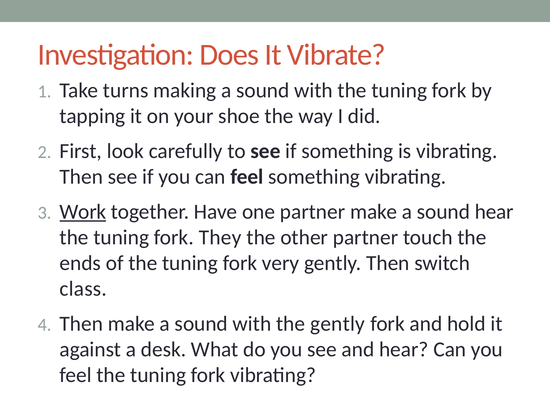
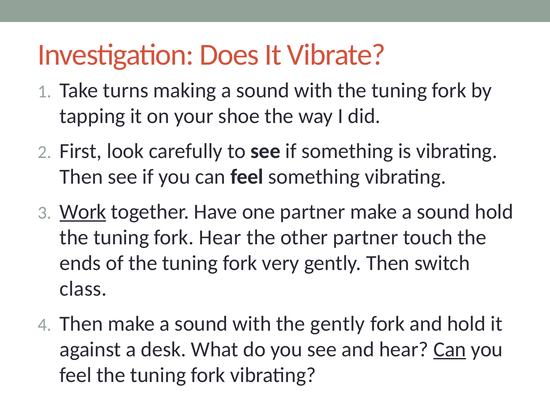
sound hear: hear -> hold (494, 211)
fork They: They -> Hear (220, 237)
Can underline: none -> present (450, 349)
